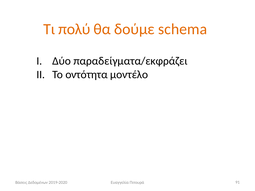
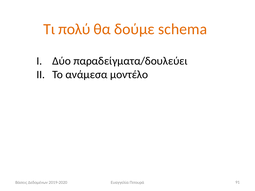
παραδείγματα/εκφράζει: παραδείγματα/εκφράζει -> παραδείγματα/δουλεύει (130, 61)
οντότητα: οντότητα -> ανάμεσα (87, 75)
